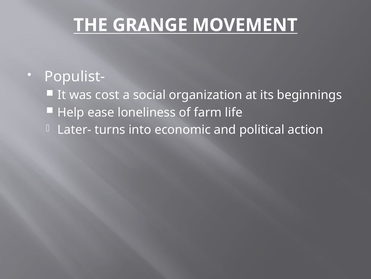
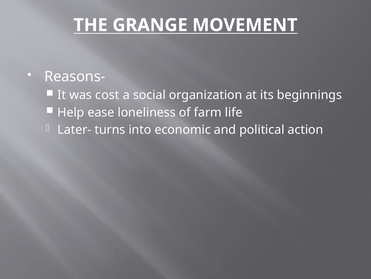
Populist-: Populist- -> Reasons- (75, 76)
